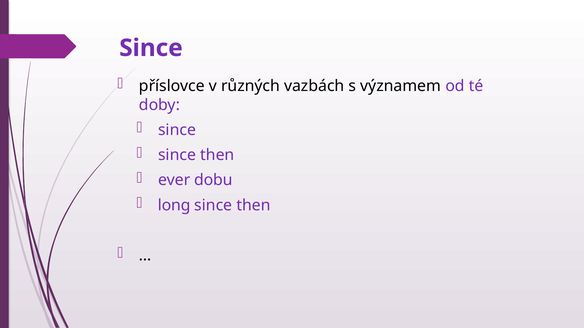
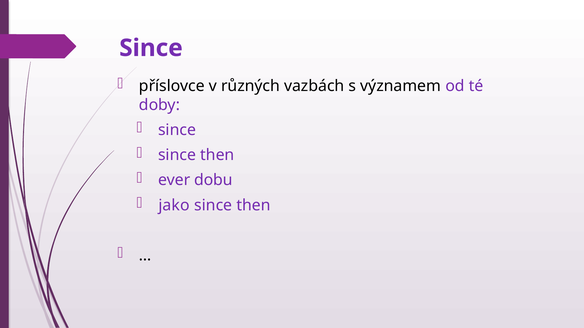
long: long -> jako (174, 206)
